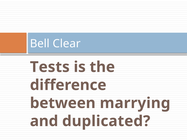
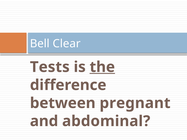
the underline: none -> present (102, 67)
marrying: marrying -> pregnant (135, 103)
duplicated: duplicated -> abdominal (106, 121)
